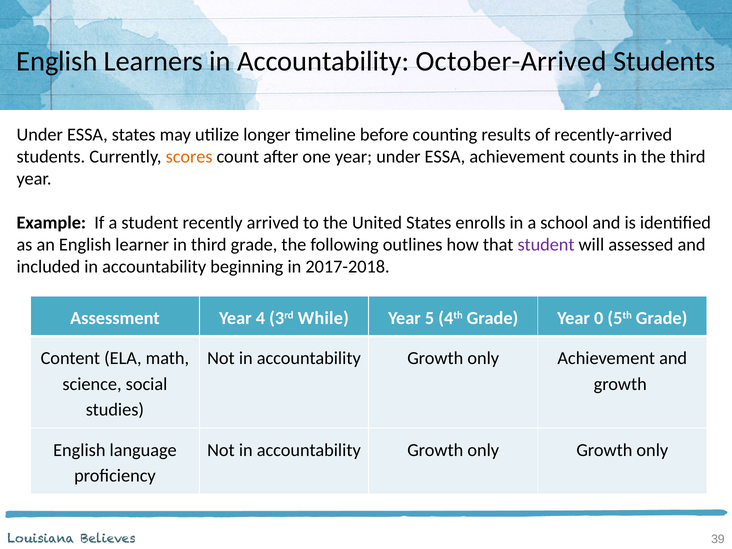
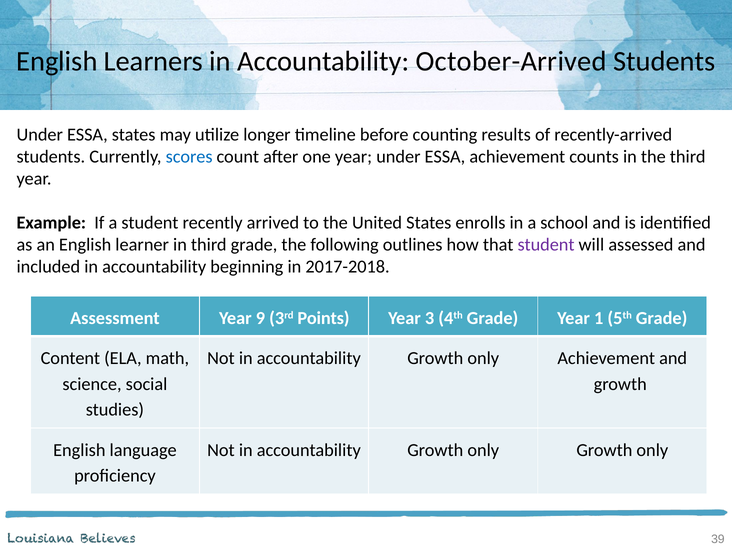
scores colour: orange -> blue (189, 157)
4: 4 -> 9 (260, 318)
While: While -> Points (323, 318)
5: 5 -> 3 (430, 318)
0: 0 -> 1 (599, 318)
